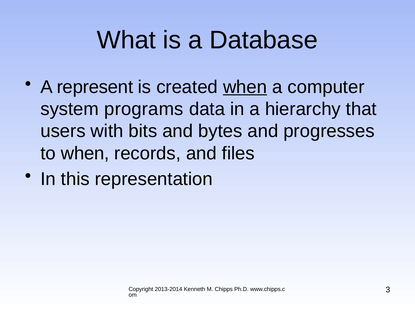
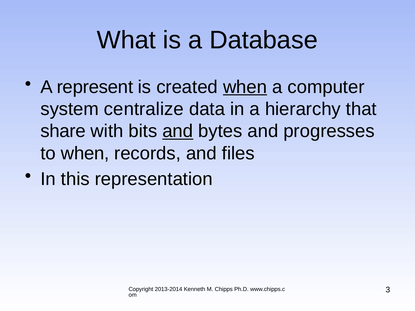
programs: programs -> centralize (144, 109)
users: users -> share (63, 131)
and underline: none -> present (178, 131)
